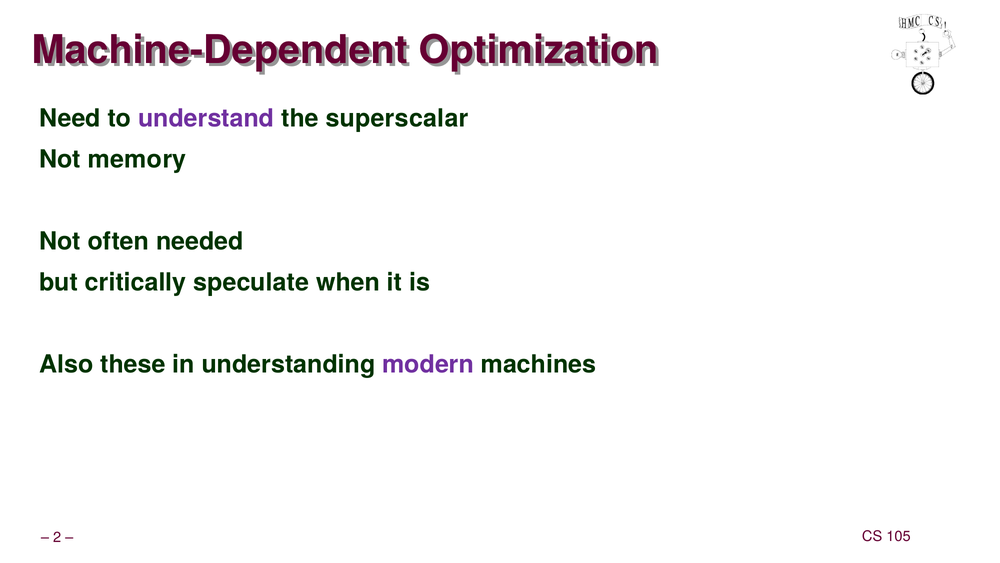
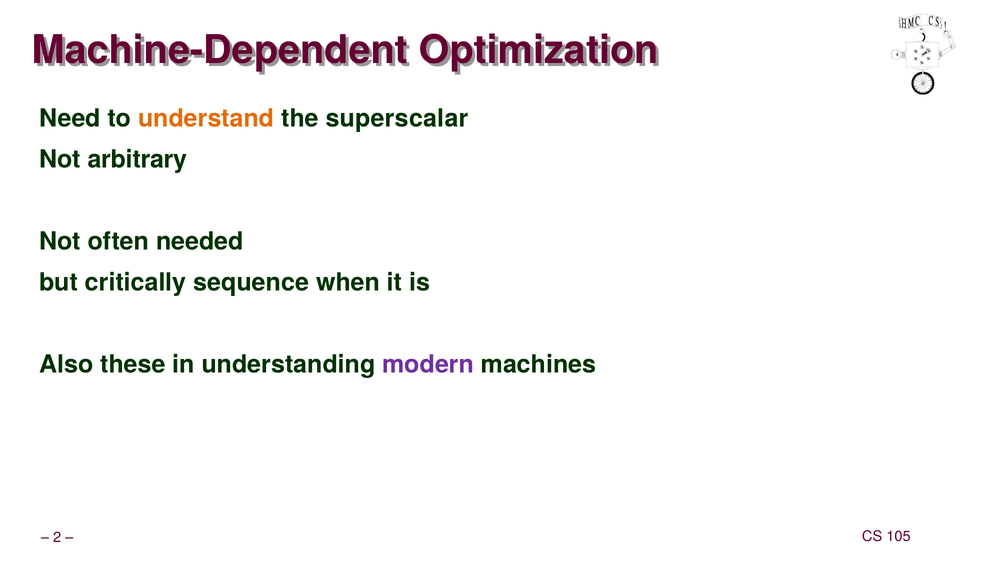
understand colour: purple -> orange (206, 118)
memory: memory -> arbitrary (137, 159)
speculate: speculate -> sequence (251, 282)
